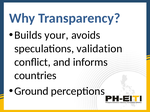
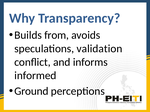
your: your -> from (57, 35)
countries: countries -> informed (35, 76)
